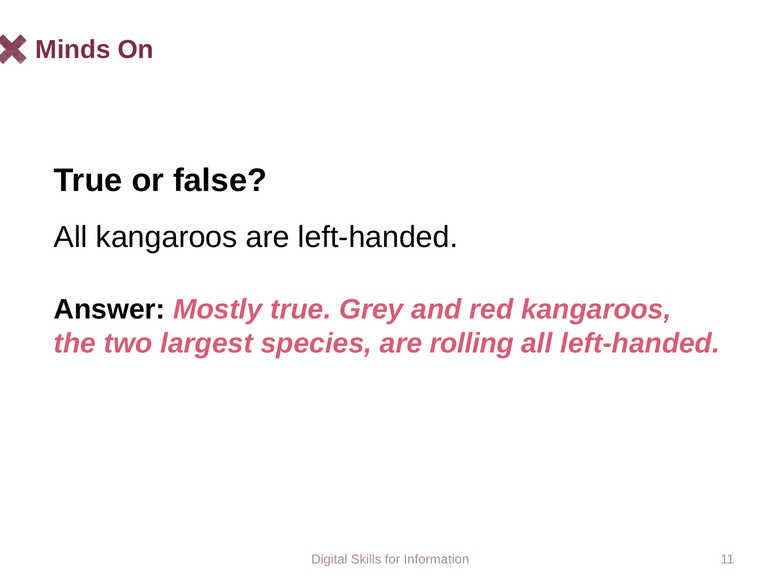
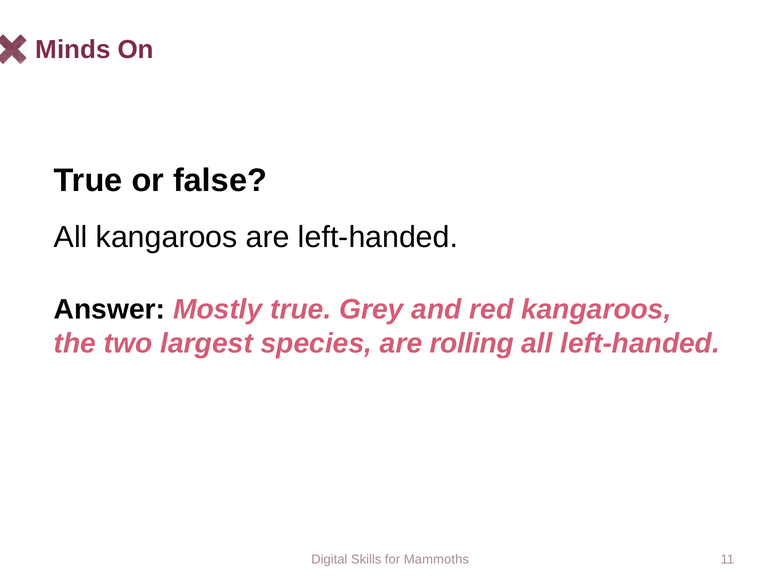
Information: Information -> Mammoths (436, 559)
